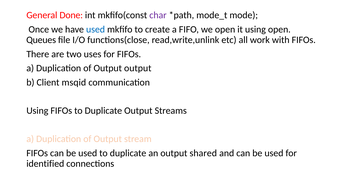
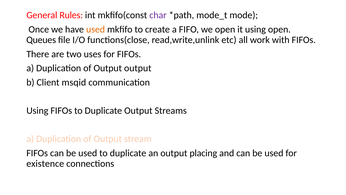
Done: Done -> Rules (71, 15)
used colour: blue -> orange (96, 29)
shared: shared -> placing (203, 153)
identified: identified -> existence (45, 163)
